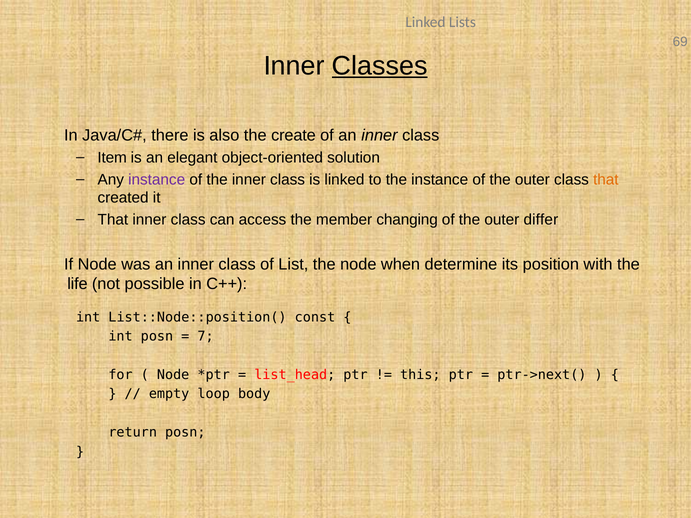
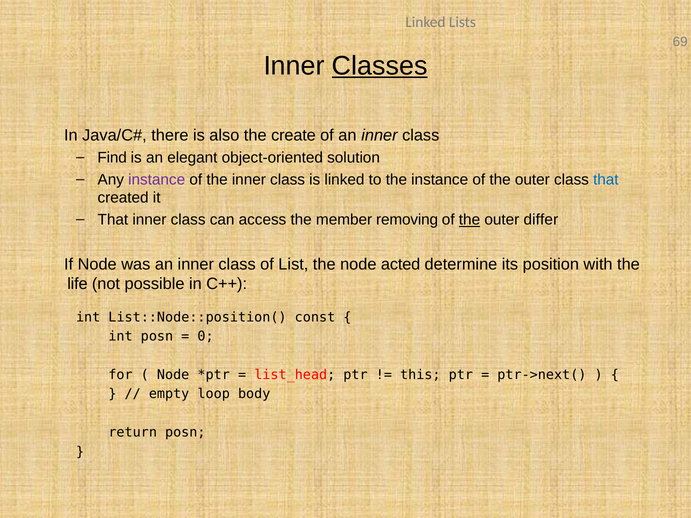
Item: Item -> Find (112, 158)
that colour: orange -> blue (606, 180)
changing: changing -> removing (407, 220)
the underline: none -> present (470, 220)
when: when -> acted (401, 265)
7: 7 -> 0 (206, 337)
